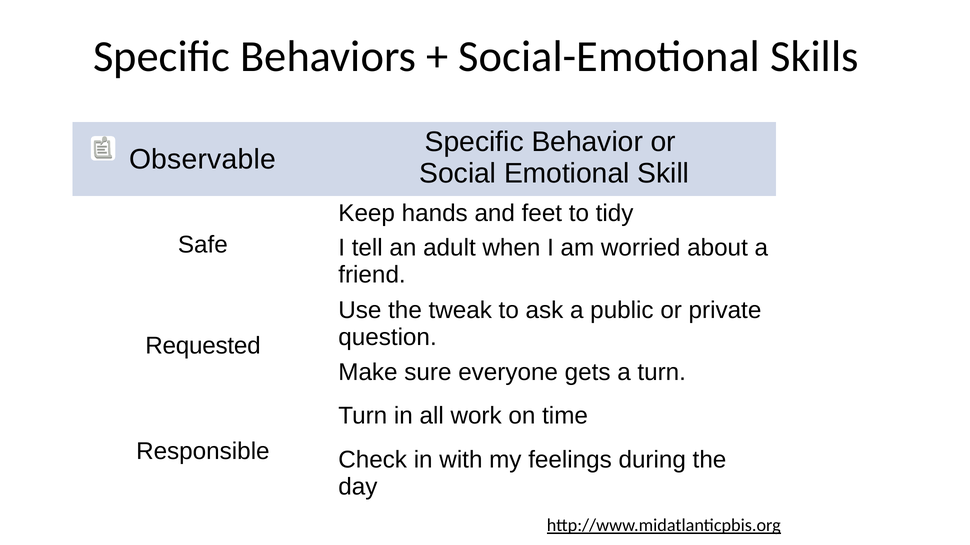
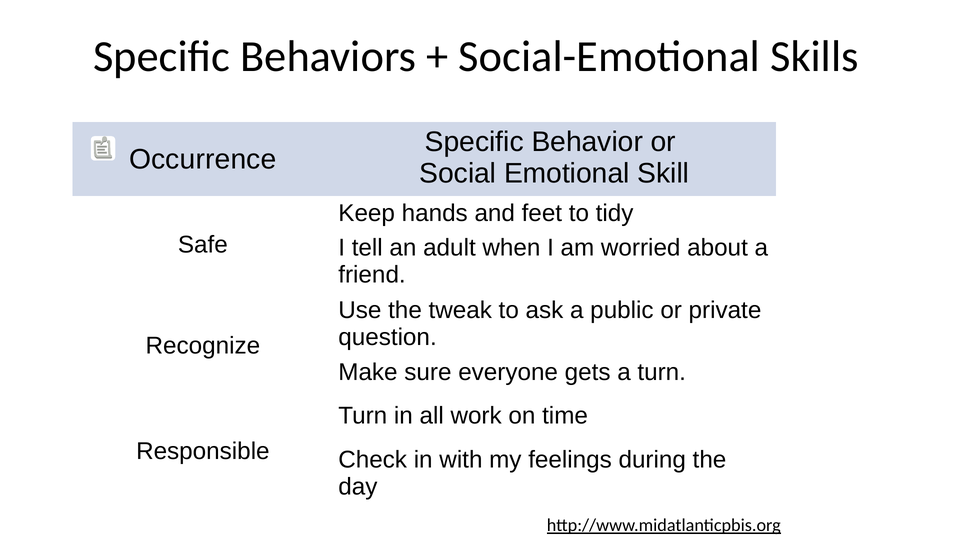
Observable: Observable -> Occurrence (203, 160)
Requested: Requested -> Recognize (203, 346)
